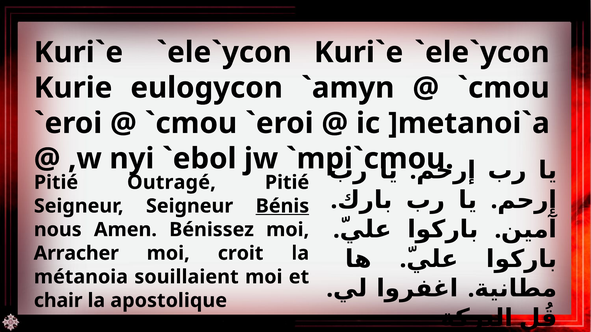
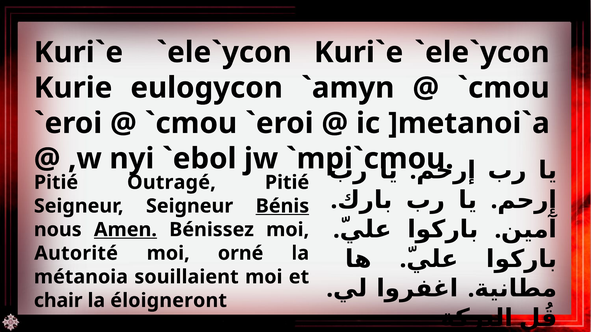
Amen underline: none -> present (125, 230)
Arracher: Arracher -> Autorité (76, 254)
croit: croit -> orné (241, 254)
apostolique: apostolique -> éloigneront (169, 301)
